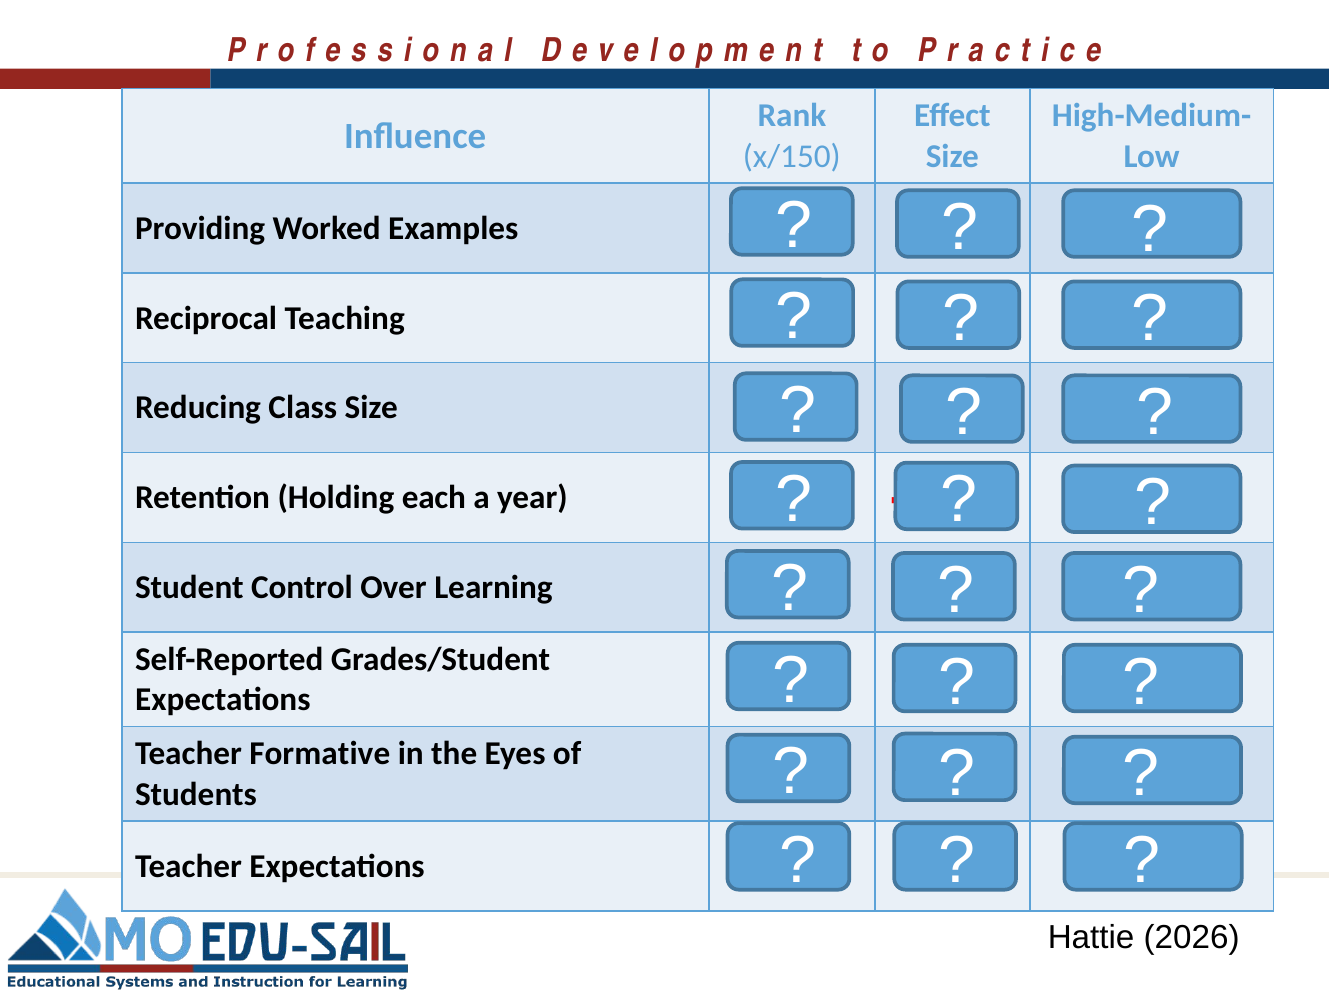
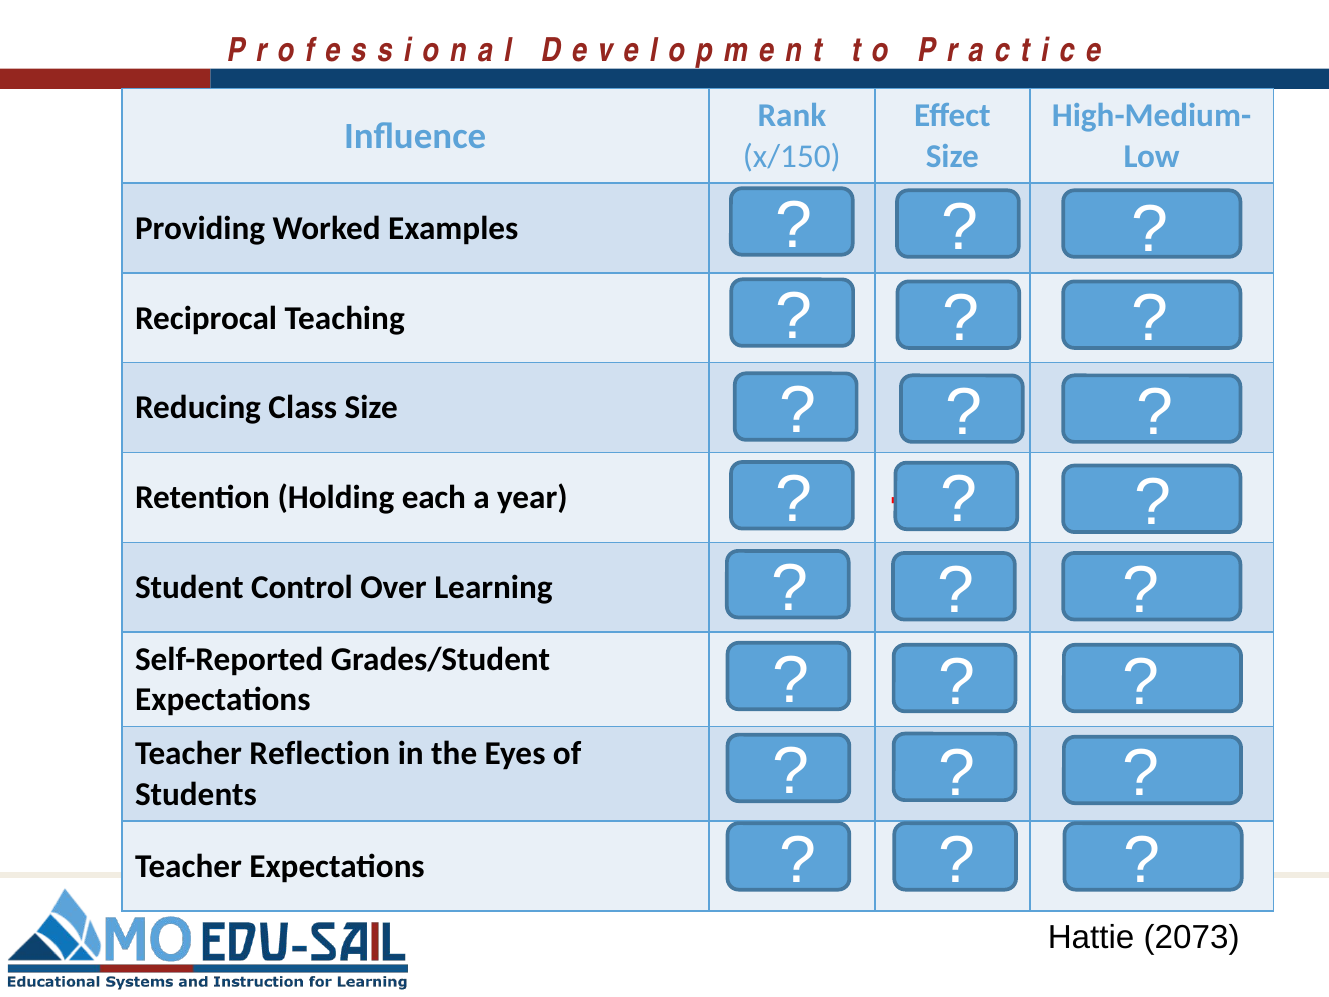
Formative: Formative -> Reflection (320, 754)
2026: 2026 -> 2073 (1192, 937)
